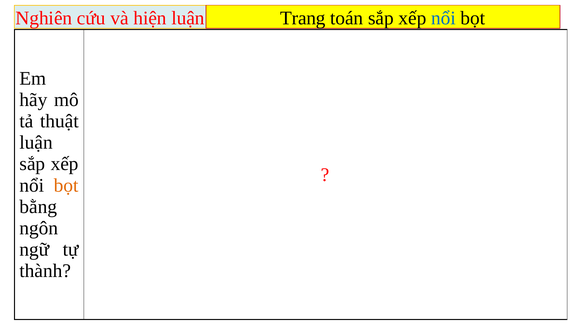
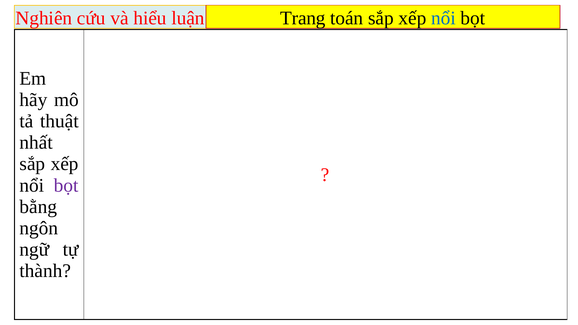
và hiện: hiện -> hiểu (150, 18)
luận: luận -> nhất (36, 143)
bọt colour: orange -> purple (66, 185)
